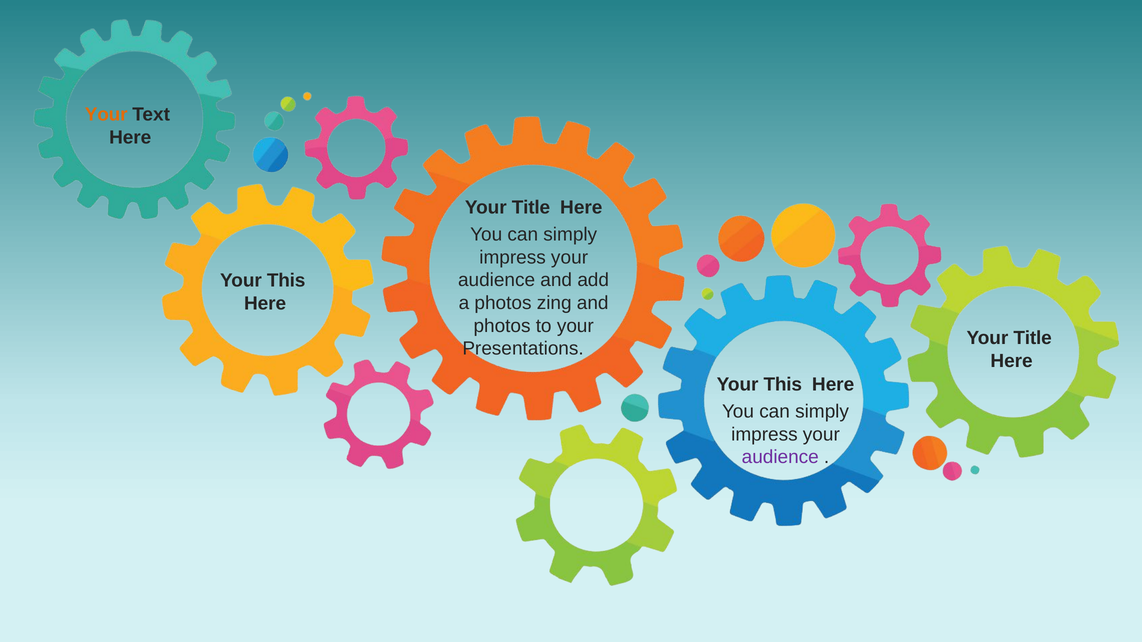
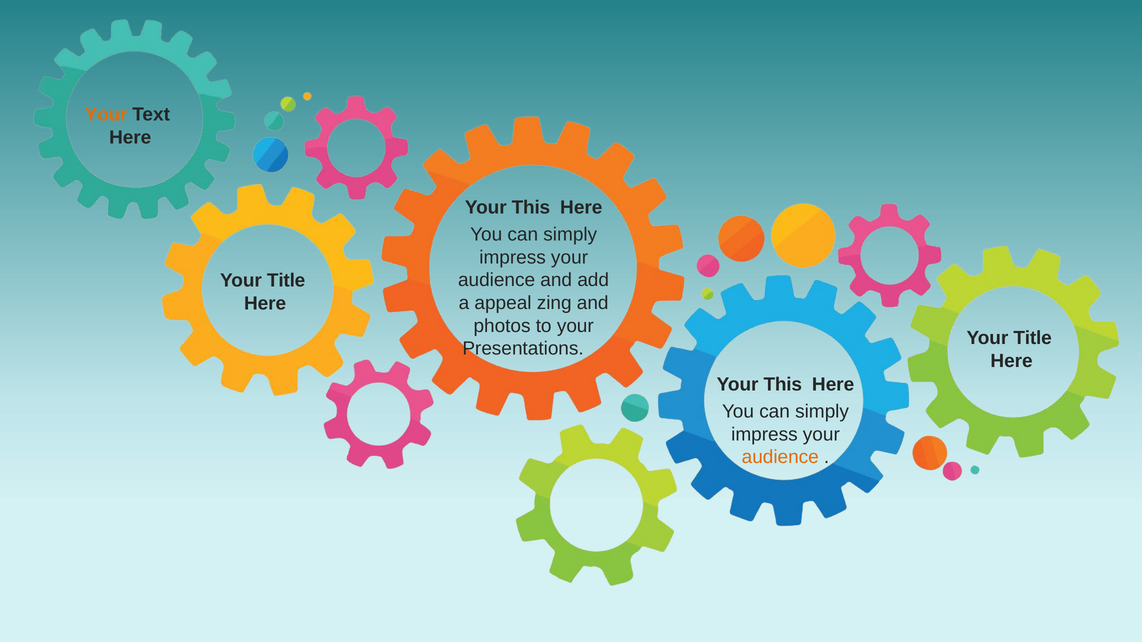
Title: Title -> This (531, 207)
This: This -> Title (286, 281)
a photos: photos -> appeal (503, 303)
audience colour: purple -> orange (780, 457)
